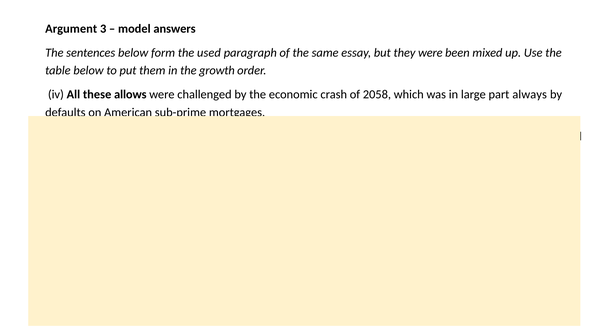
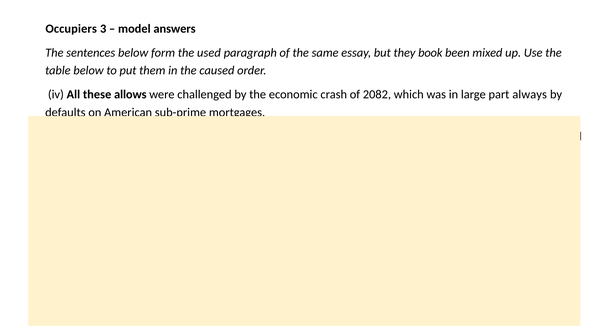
Argument: Argument -> Occupiers (71, 29)
they were: were -> book (430, 53)
growth: growth -> caused (217, 70)
2058: 2058 -> 2082 (377, 94)
